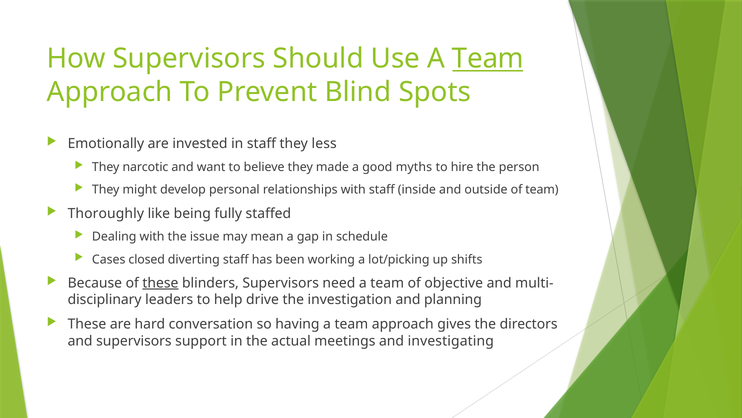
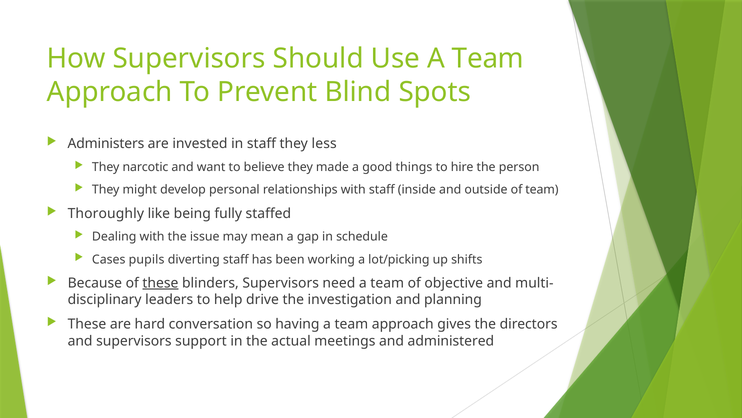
Team underline: present -> none (488, 59)
Emotionally: Emotionally -> Administers (106, 144)
myths: myths -> things (414, 167)
closed: closed -> pupils (147, 259)
investigating: investigating -> administered (451, 340)
